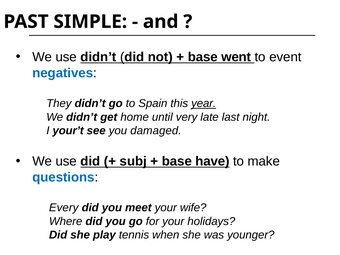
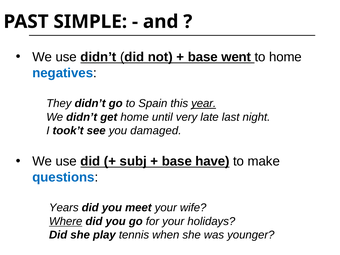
to event: event -> home (285, 57)
your’t: your’t -> took’t (68, 131)
Every: Every -> Years (64, 208)
Where underline: none -> present (66, 221)
